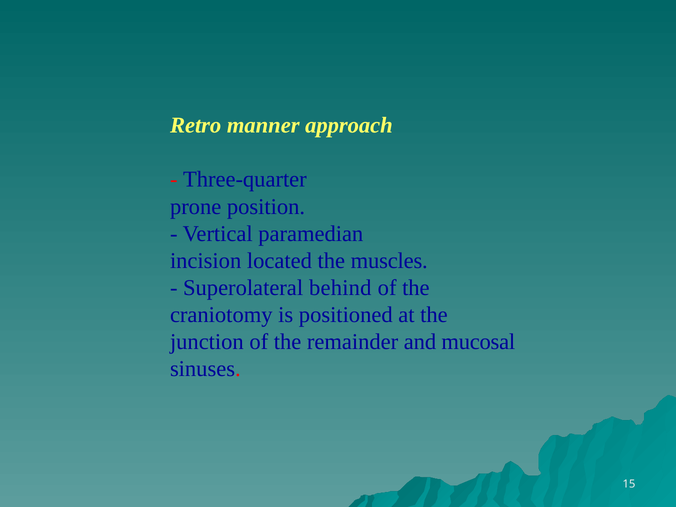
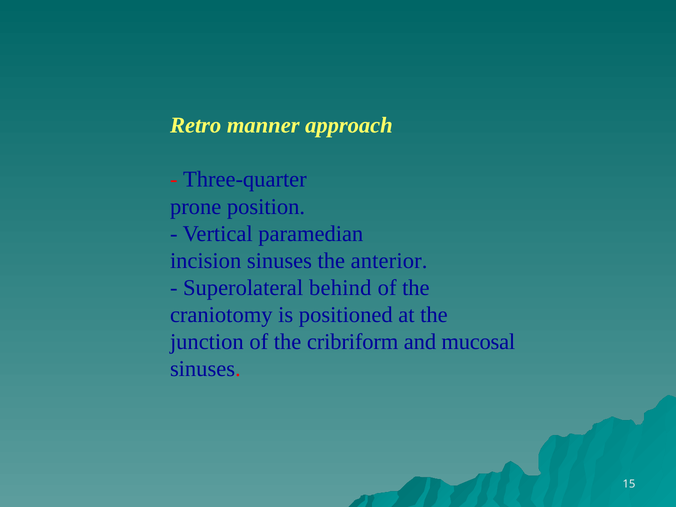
incision located: located -> sinuses (279, 261)
muscles: muscles -> anterior (389, 261)
remainder: remainder -> cribriform (353, 342)
